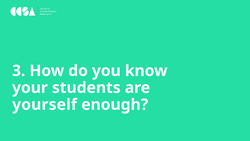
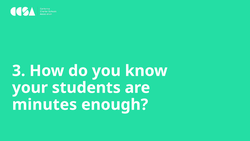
yourself: yourself -> minutes (45, 104)
